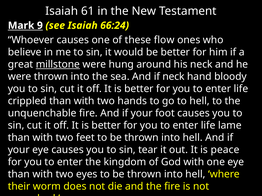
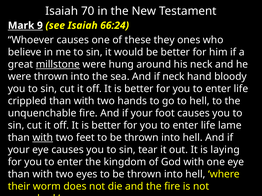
61: 61 -> 70 (88, 11)
flow: flow -> they (164, 40)
with underline: none -> present (43, 138)
peace: peace -> laying (225, 150)
